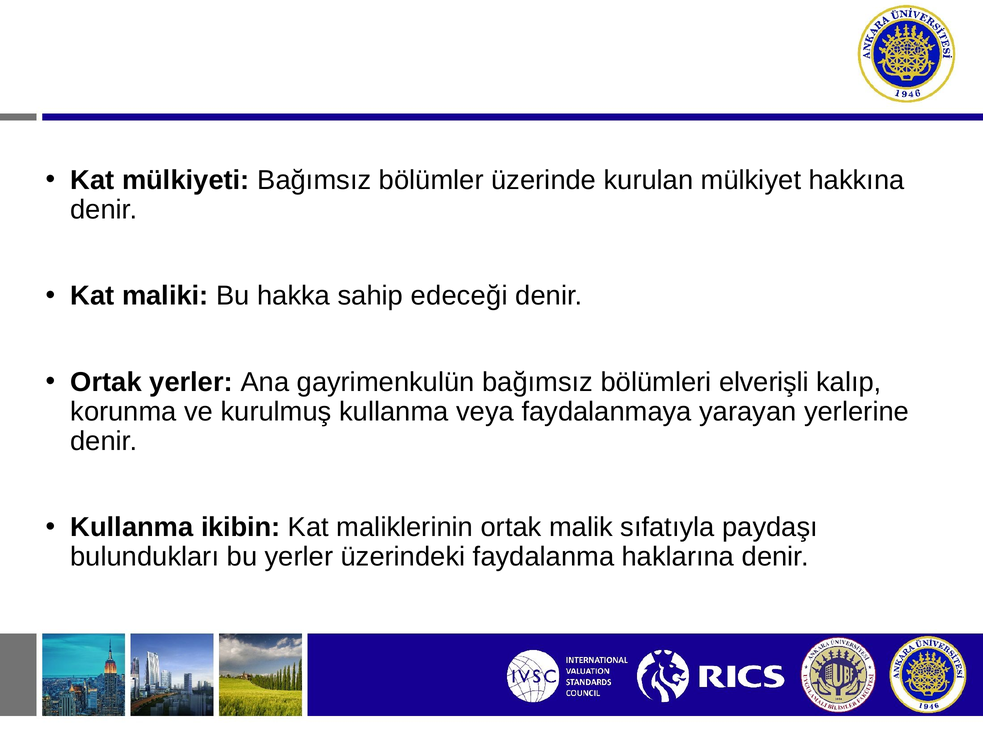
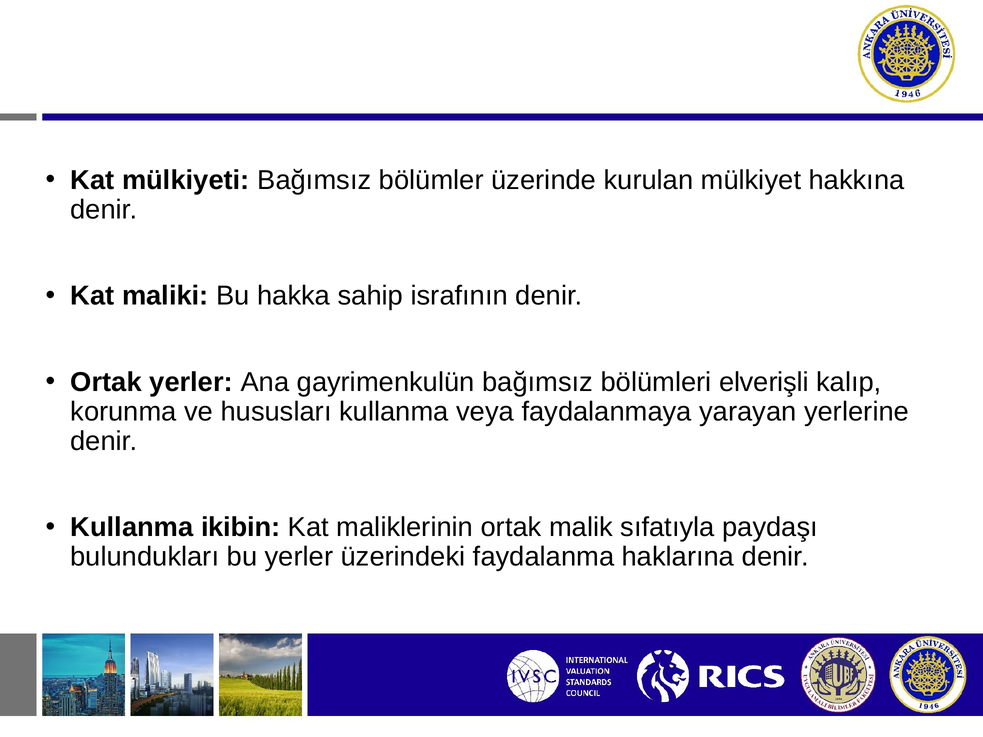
edeceği: edeceği -> israfının (459, 296)
kurulmuş: kurulmuş -> hususları (276, 412)
